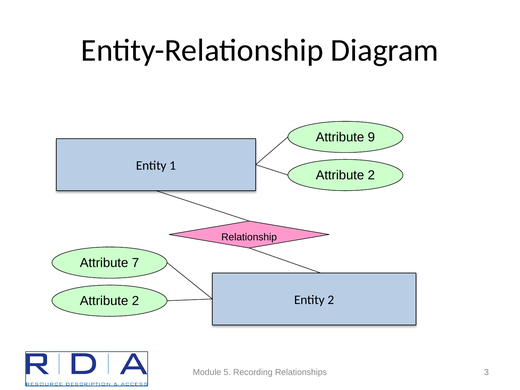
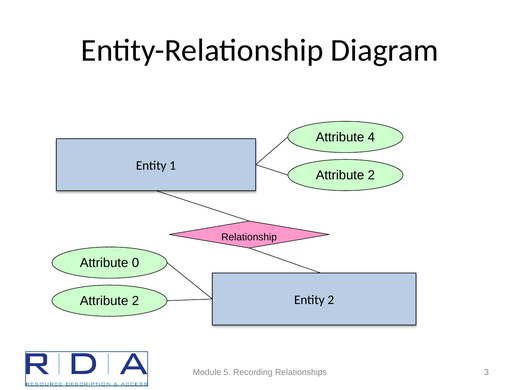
9: 9 -> 4 (371, 137)
7: 7 -> 0 (135, 263)
